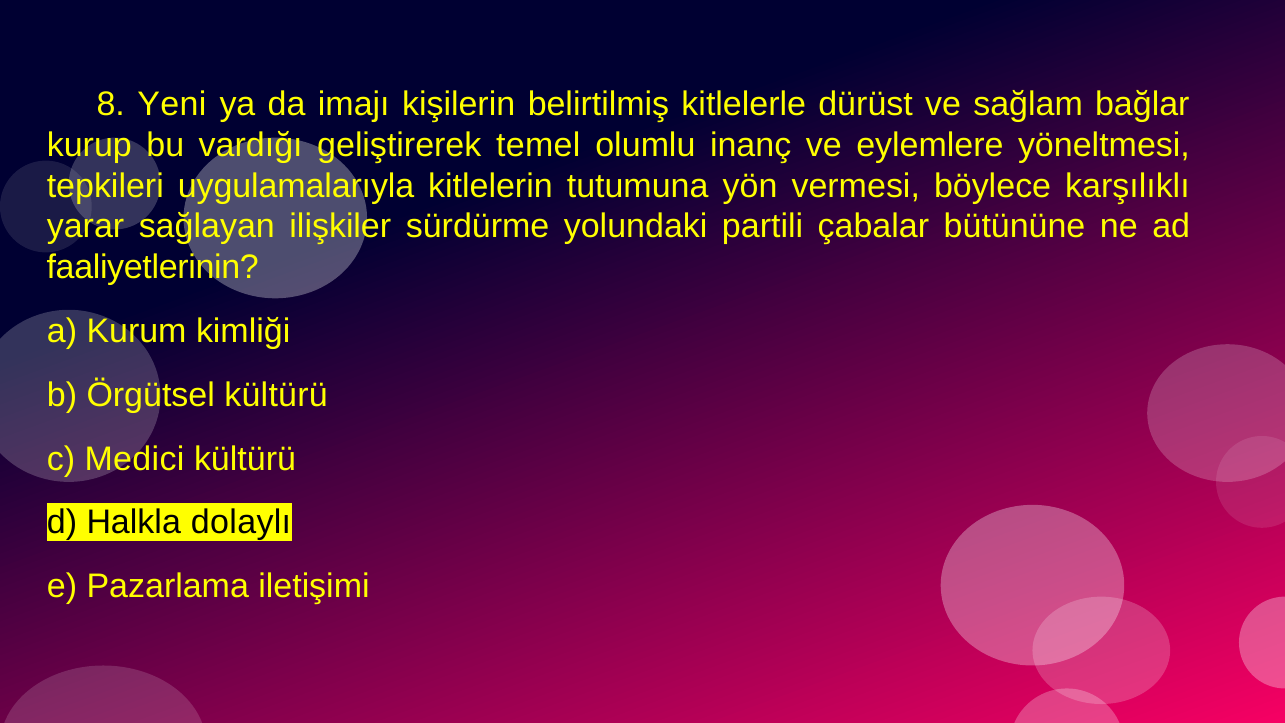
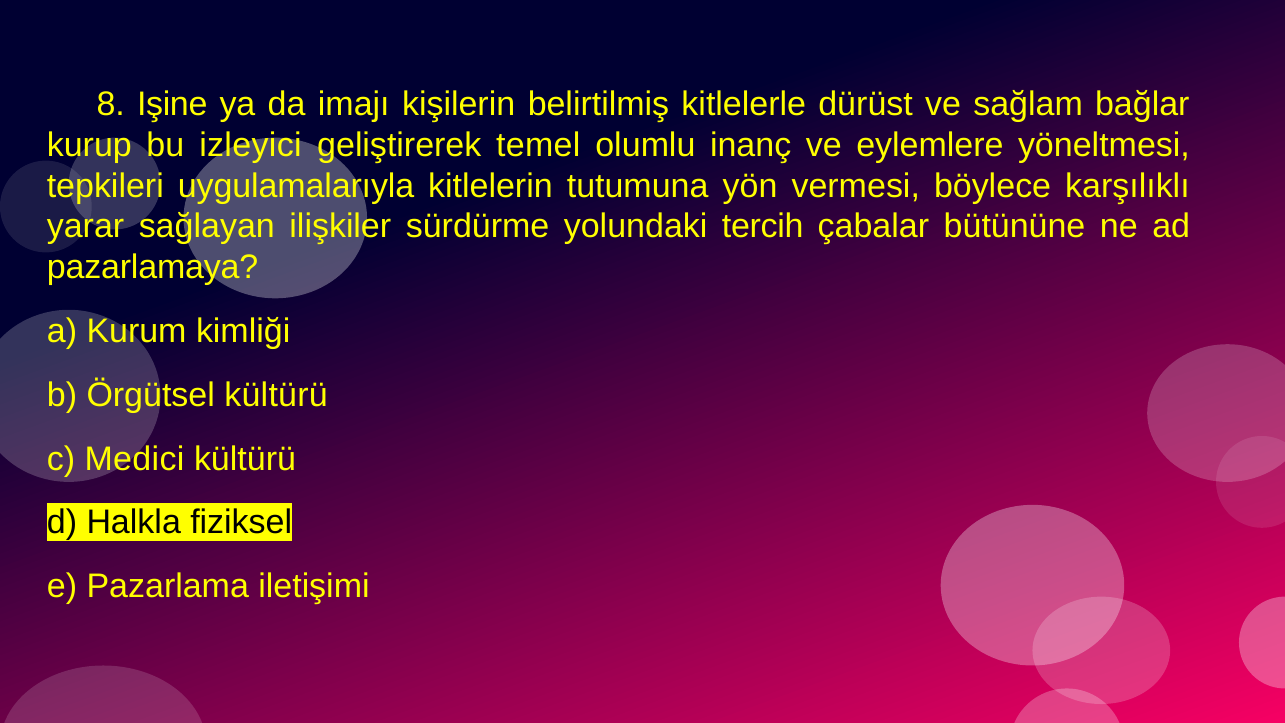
Yeni: Yeni -> Işine (172, 104)
vardığı: vardığı -> izleyici (251, 145)
partili: partili -> tercih (763, 227)
faaliyetlerinin: faaliyetlerinin -> pazarlamaya (153, 267)
dolaylı: dolaylı -> fiziksel (241, 522)
